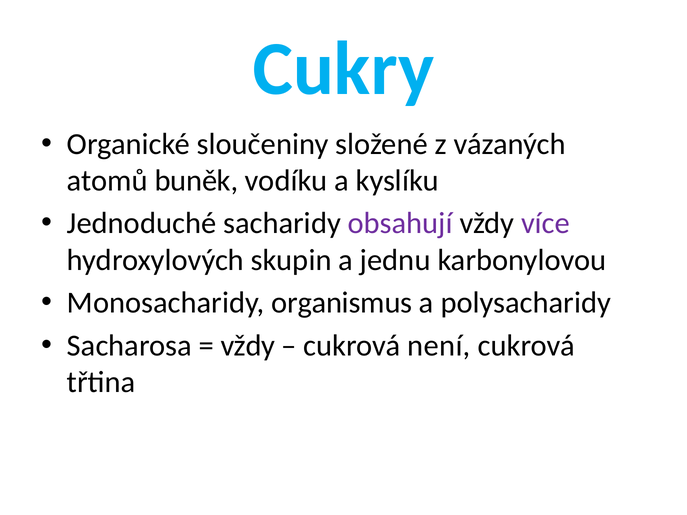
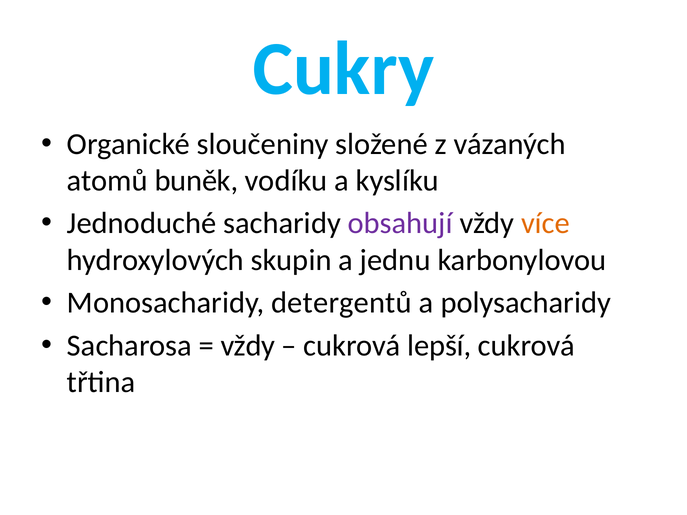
více colour: purple -> orange (546, 224)
organismus: organismus -> detergentů (342, 303)
není: není -> lepší (439, 346)
